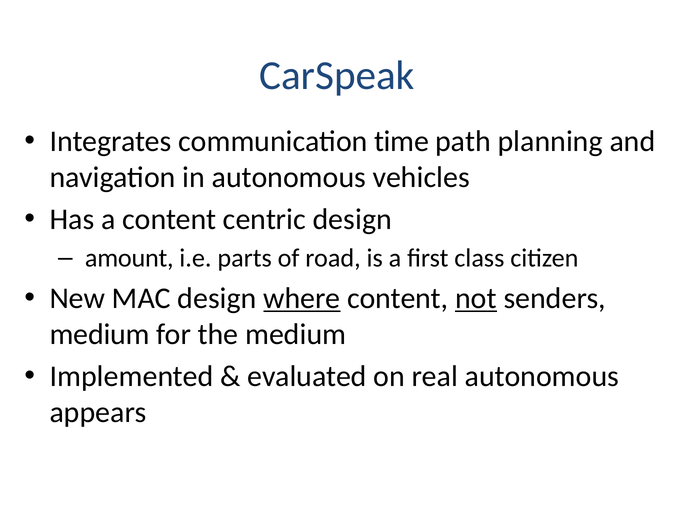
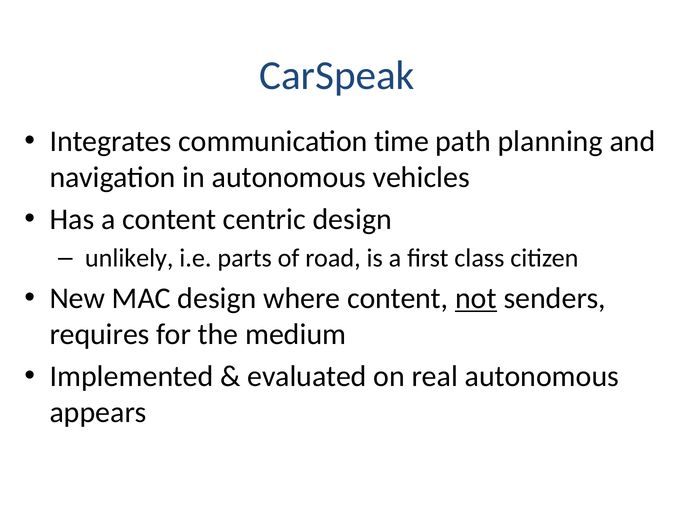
amount: amount -> unlikely (129, 258)
where underline: present -> none (302, 298)
medium: medium -> requires (100, 334)
